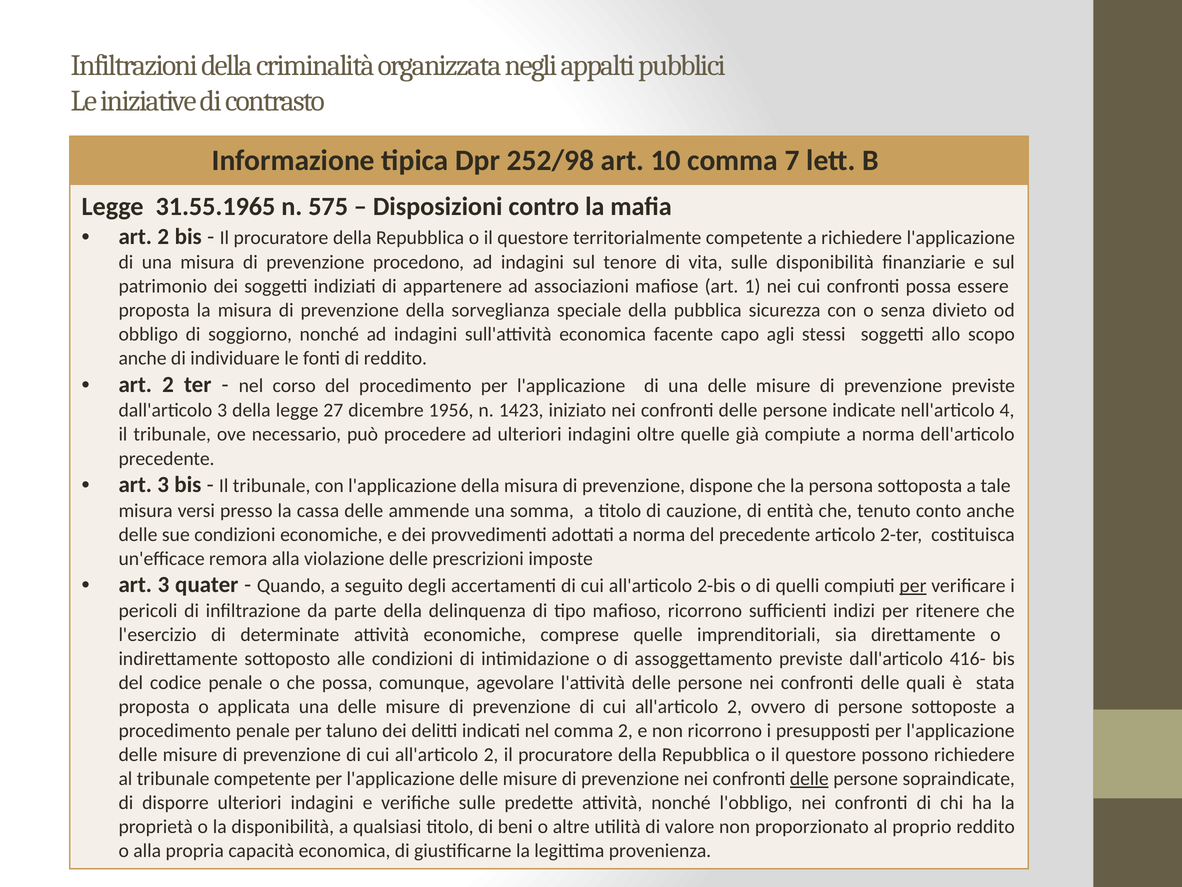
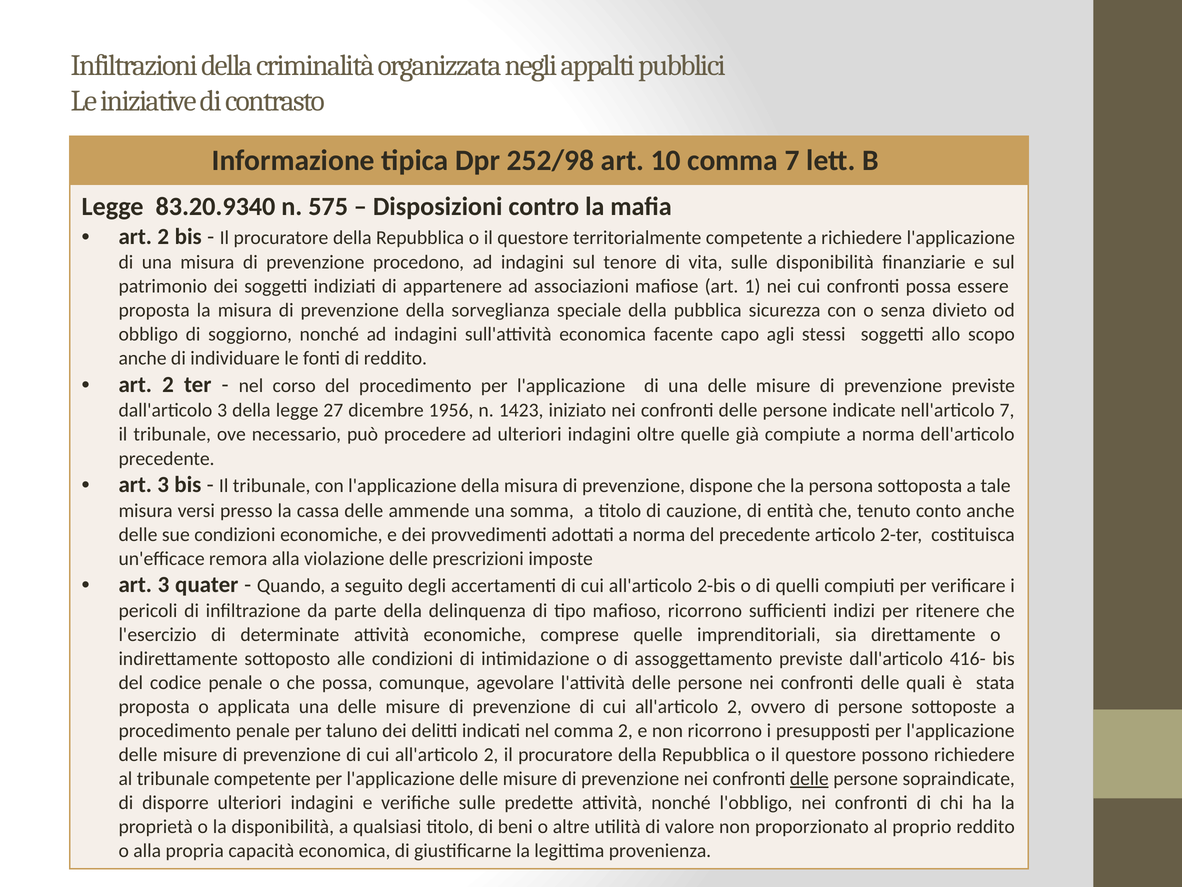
31.55.1965: 31.55.1965 -> 83.20.9340 (215, 206)
nell'articolo 4: 4 -> 7 (1007, 410)
per underline: present -> none (913, 585)
